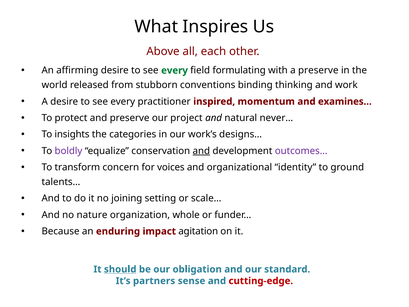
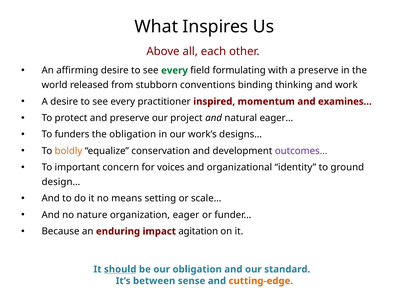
never…: never… -> eager… (276, 118)
insights: insights -> funders (72, 134)
the categories: categories -> obligation (133, 134)
boldly colour: purple -> orange (68, 151)
and underline: present -> none (201, 151)
transform: transform -> important (77, 167)
talents…: talents… -> design… (61, 182)
joining: joining -> means (127, 198)
whole: whole -> eager (186, 215)
partners: partners -> between (154, 281)
cutting-edge colour: red -> orange (261, 281)
